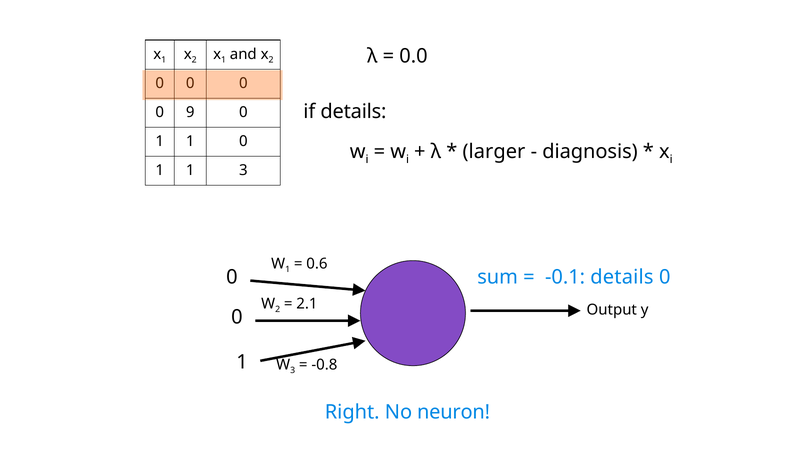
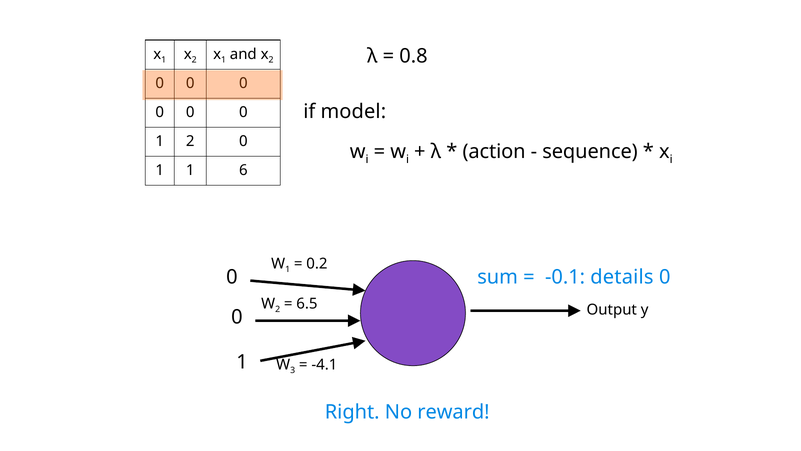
0.0: 0.0 -> 0.8 (413, 56)
if details: details -> model (353, 112)
9: 9 -> 0 (190, 112)
1: 1 -> 2 (190, 141)
larger: larger -> action (494, 152)
diagnosis: diagnosis -> sequence (590, 152)
1 3: 3 -> 6 (243, 170)
0.6: 0.6 -> 0.2 (317, 263)
2.1: 2.1 -> 6.5 (307, 303)
-0.8: -0.8 -> -4.1 (324, 364)
neuron: neuron -> reward (453, 412)
